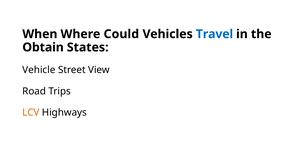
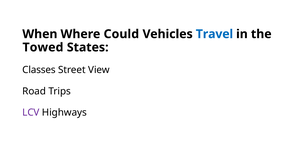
Obtain: Obtain -> Towed (43, 47)
Vehicle: Vehicle -> Classes (39, 70)
LCV colour: orange -> purple (31, 112)
